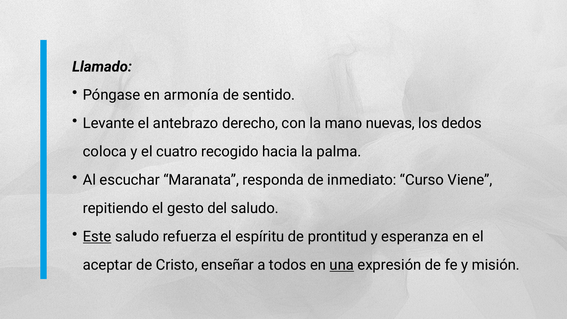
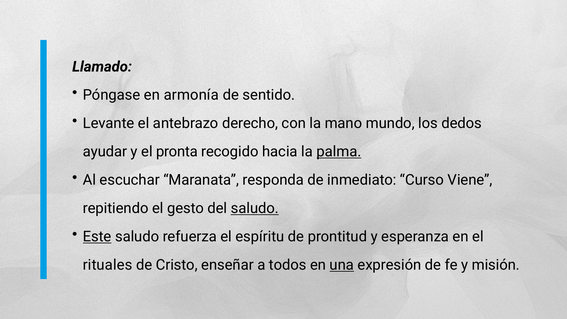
nuevas: nuevas -> mundo (390, 123)
coloca: coloca -> ayudar (105, 152)
cuatro: cuatro -> pronta (177, 152)
palma underline: none -> present (339, 152)
saludo underline: none -> present (255, 208)
aceptar: aceptar -> rituales (108, 265)
